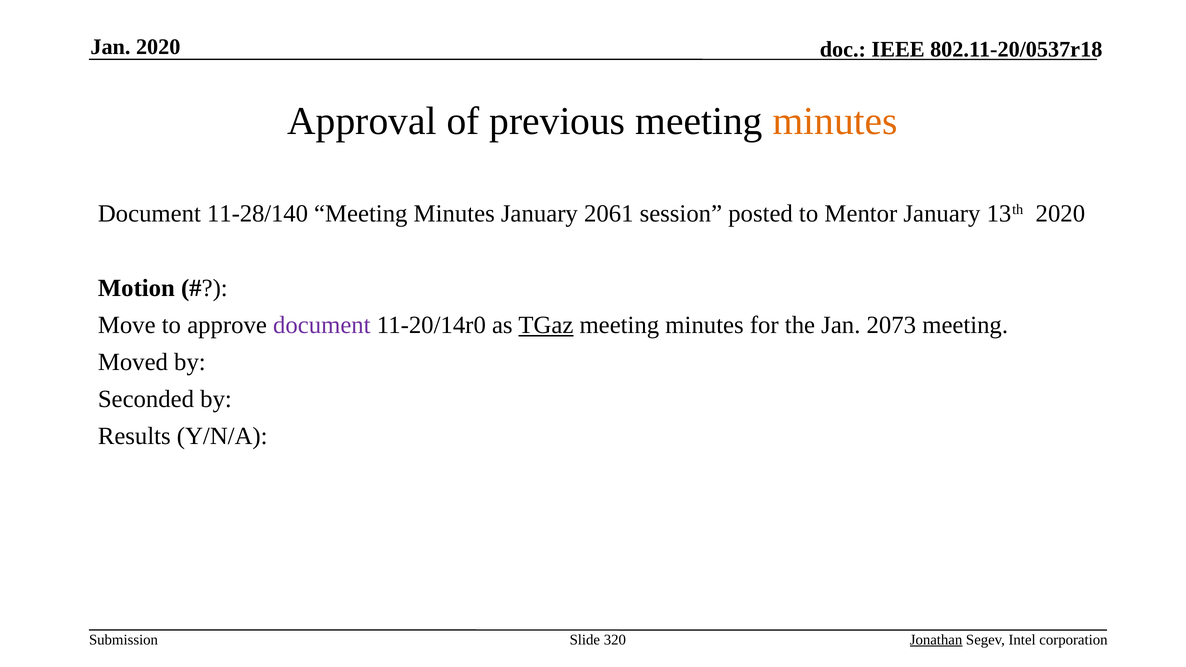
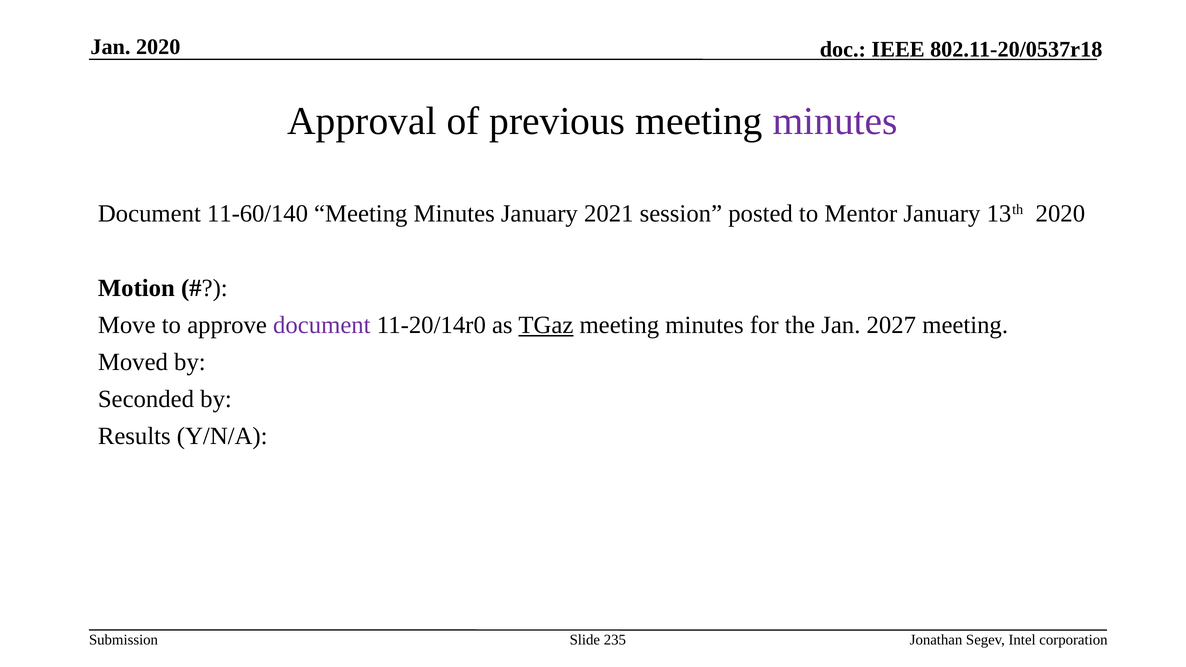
minutes colour: orange -> purple (835, 121)
11-28/140: 11-28/140 -> 11-60/140 (258, 214)
2061: 2061 -> 2021 (609, 214)
2073: 2073 -> 2027 (891, 325)
320: 320 -> 235 (615, 640)
Jonathan underline: present -> none (936, 640)
